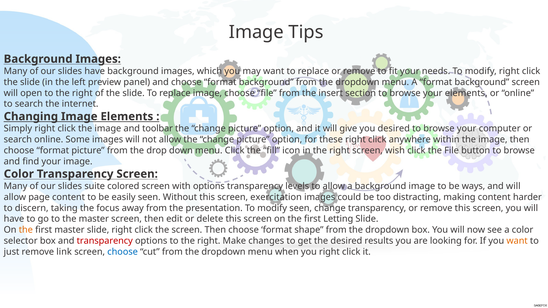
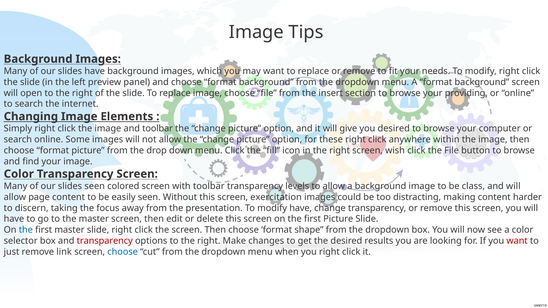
your elements: elements -> providing (466, 93)
slides suite: suite -> seen (95, 186)
with options: options -> toolbar (209, 186)
ways: ways -> class (473, 186)
modify seen: seen -> have (301, 208)
first Letting: Letting -> Picture (338, 219)
the colour: orange -> blue (26, 230)
want colour: orange -> red (517, 241)
